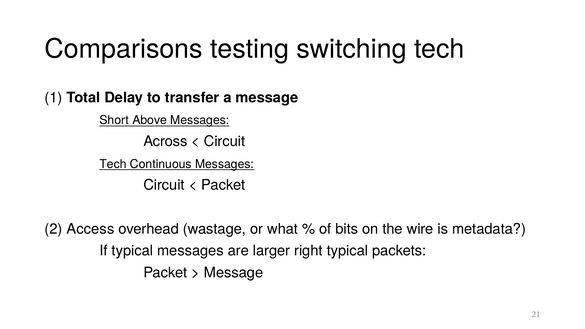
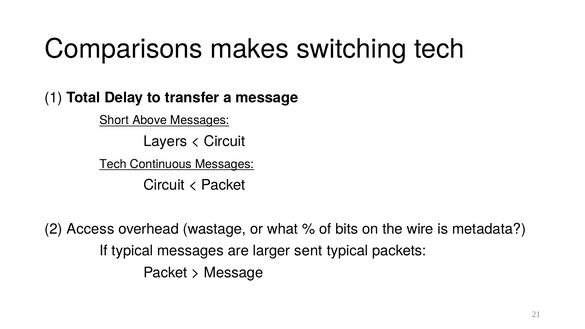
testing: testing -> makes (250, 49)
Across: Across -> Layers (165, 141)
right: right -> sent (308, 251)
